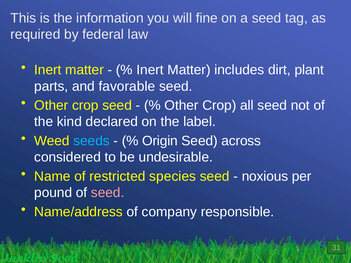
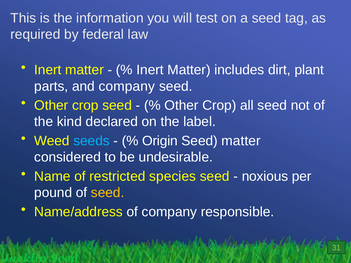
fine: fine -> test (207, 18)
and favorable: favorable -> company (127, 86)
Seed across: across -> matter (241, 141)
seed colour: pink -> yellow (108, 193)
